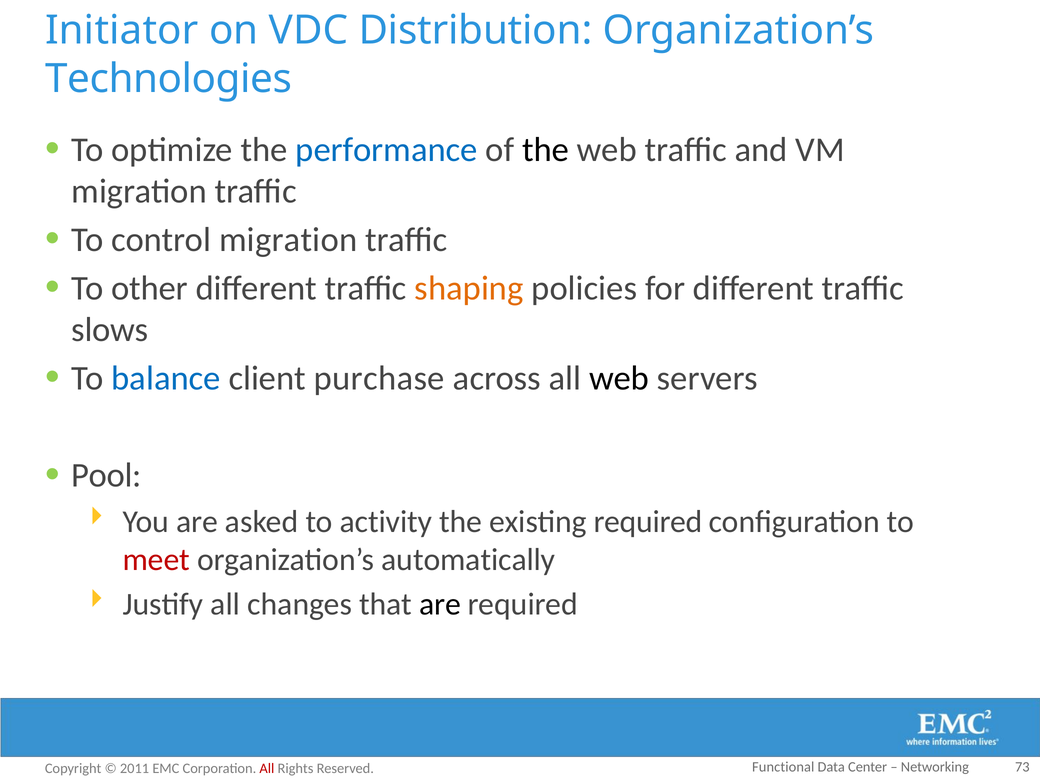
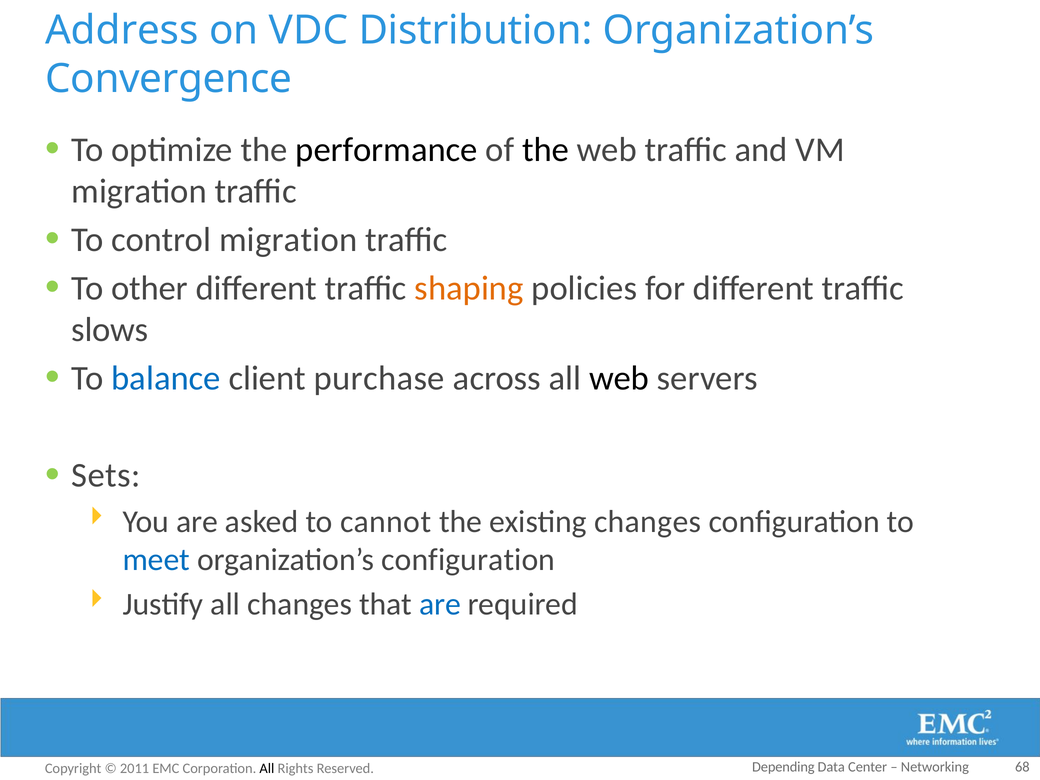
Initiator: Initiator -> Address (122, 31)
Technologies: Technologies -> Convergence (169, 79)
performance colour: blue -> black (386, 150)
Pool: Pool -> Sets (106, 476)
activity: activity -> cannot (386, 522)
existing required: required -> changes (648, 522)
meet colour: red -> blue (156, 560)
organization’s automatically: automatically -> configuration (468, 560)
are colour: black -> blue (440, 604)
Functional: Functional -> Depending (783, 767)
73: 73 -> 68 (1022, 767)
All colour: red -> black (267, 769)
